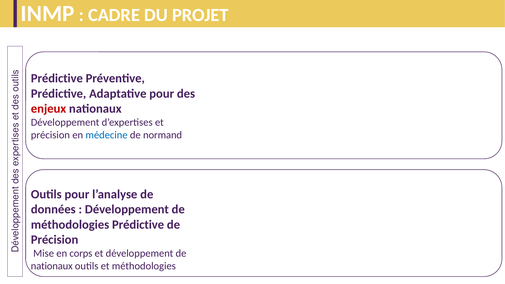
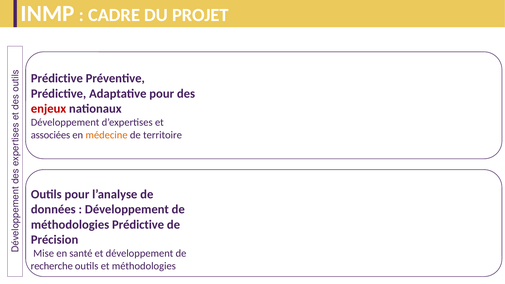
précision: précision -> associées (50, 135)
médecine colour: blue -> orange (107, 135)
normand: normand -> territoire (163, 135)
corps: corps -> santé (81, 254)
nationaux: nationaux -> recherche (52, 266)
